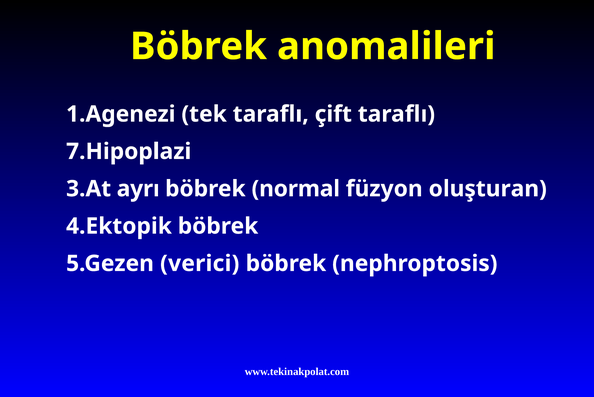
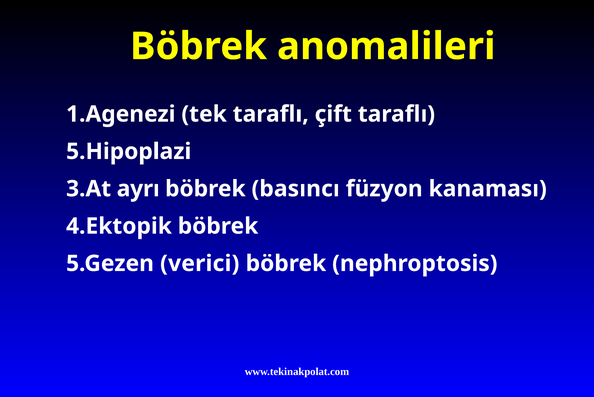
7.Hipoplazi: 7.Hipoplazi -> 5.Hipoplazi (129, 152)
normal: normal -> basıncı (296, 189)
oluşturan: oluşturan -> kanaması (488, 189)
